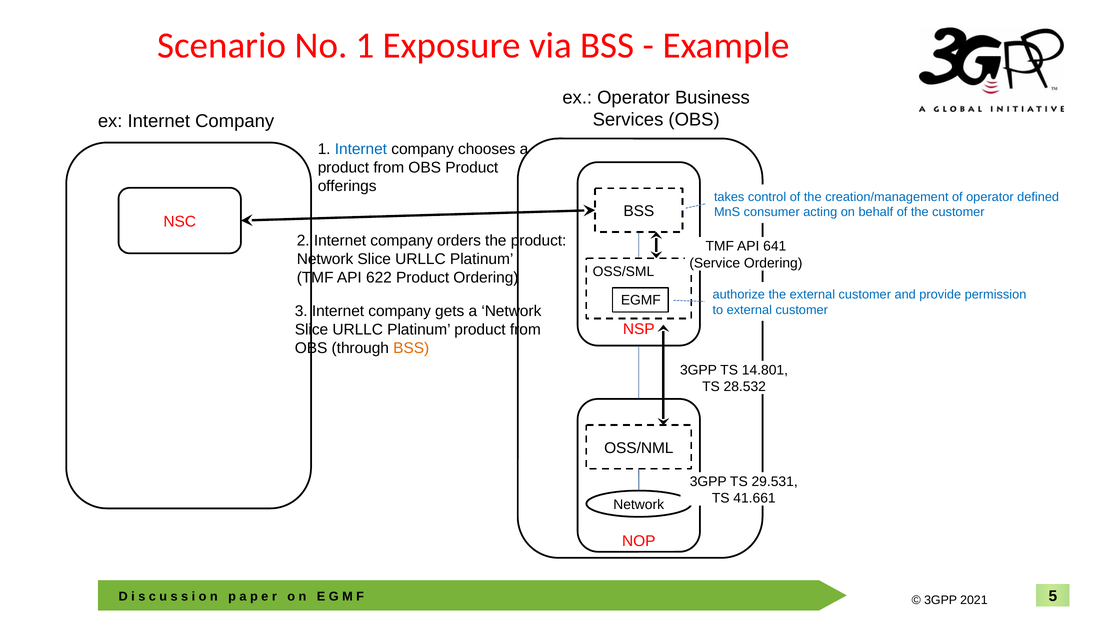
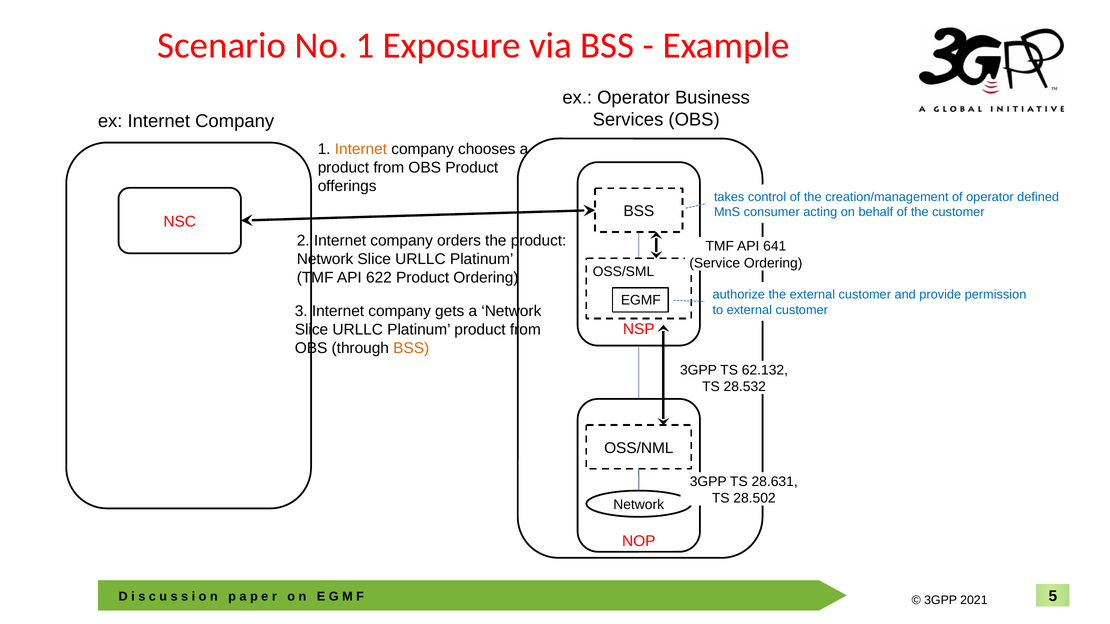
Internet colour: blue -> orange (361, 149)
14.801: 14.801 -> 62.132 (765, 370)
29.531: 29.531 -> 28.631 (775, 482)
41.661: 41.661 -> 28.502 (755, 498)
